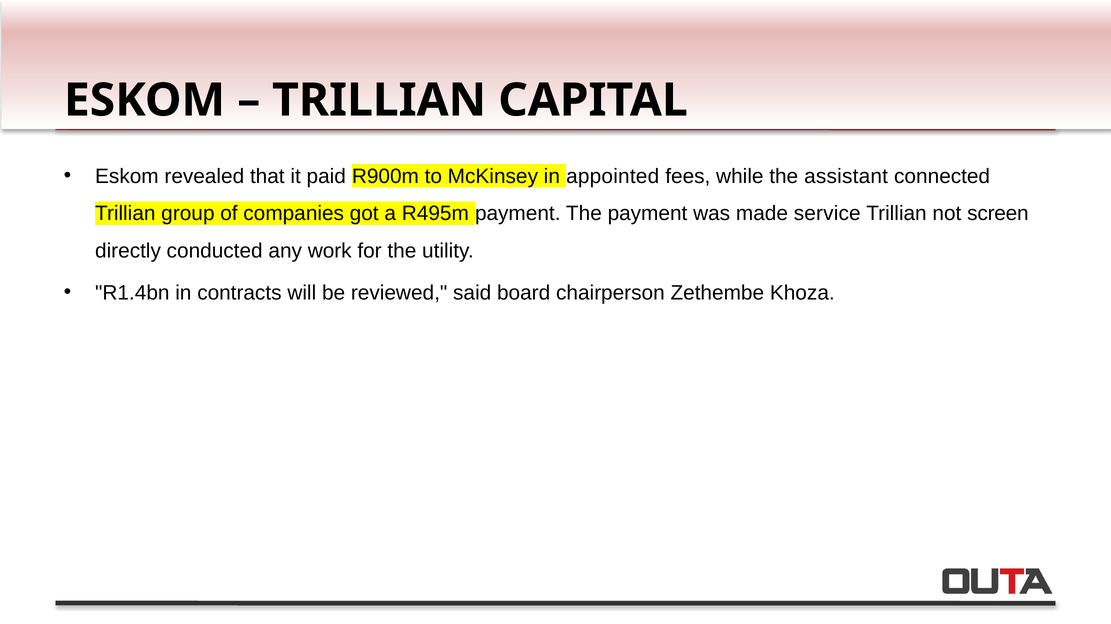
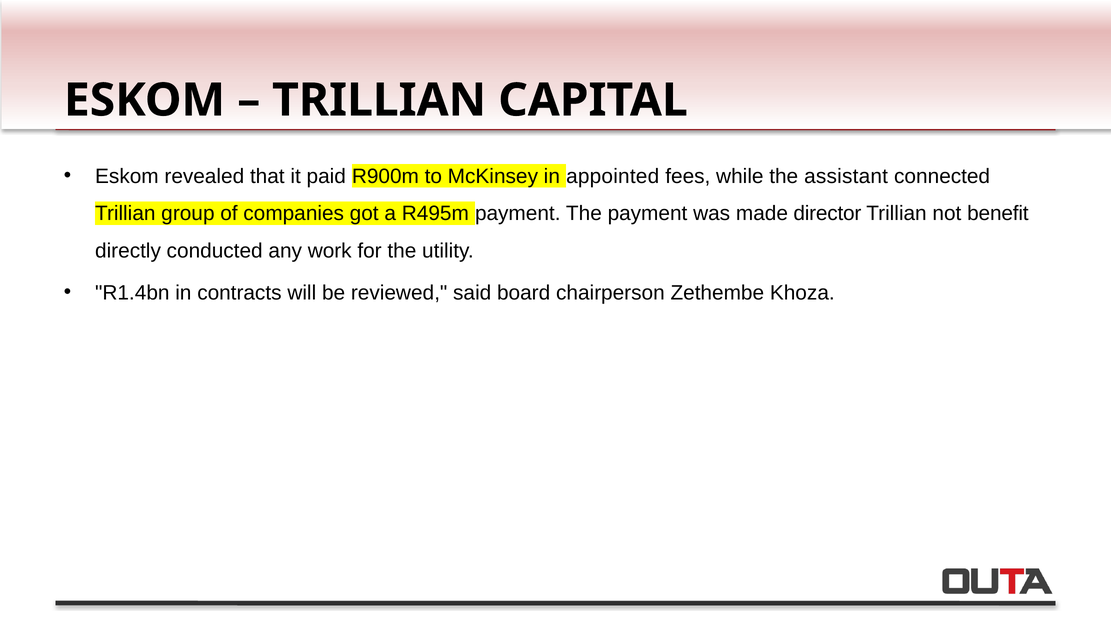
service: service -> director (827, 214)
screen: screen -> benefit (998, 214)
